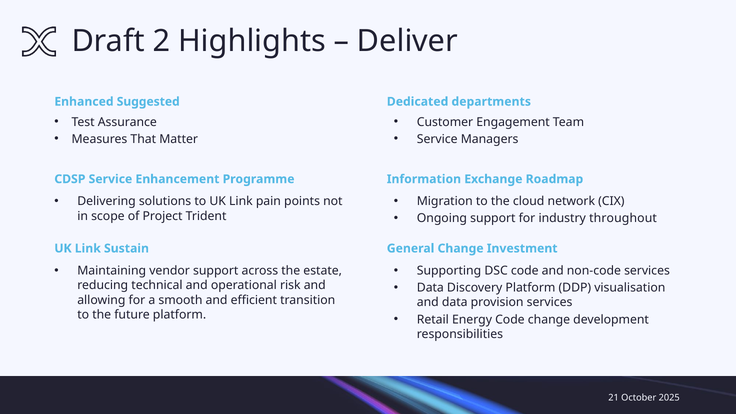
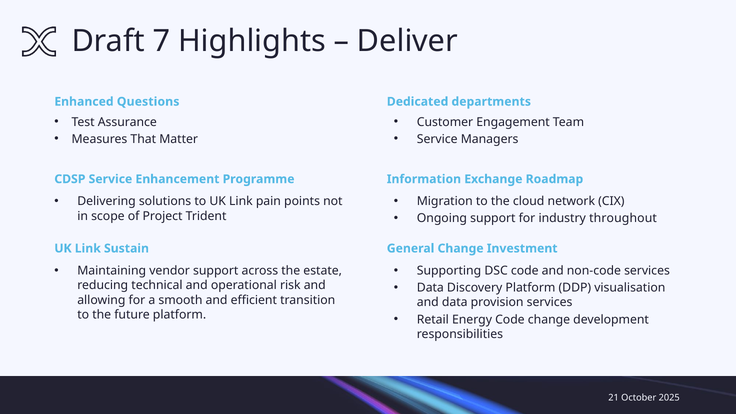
2: 2 -> 7 (161, 41)
Suggested: Suggested -> Questions (148, 102)
